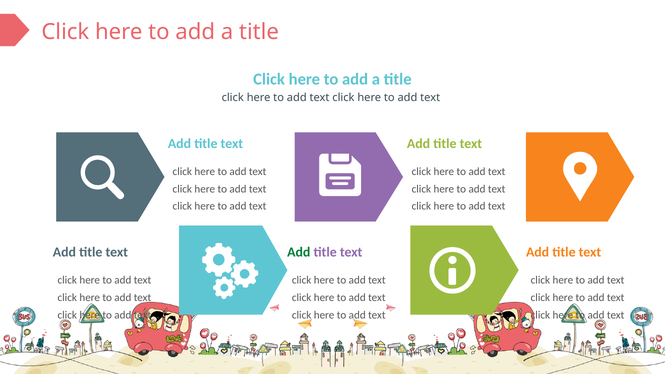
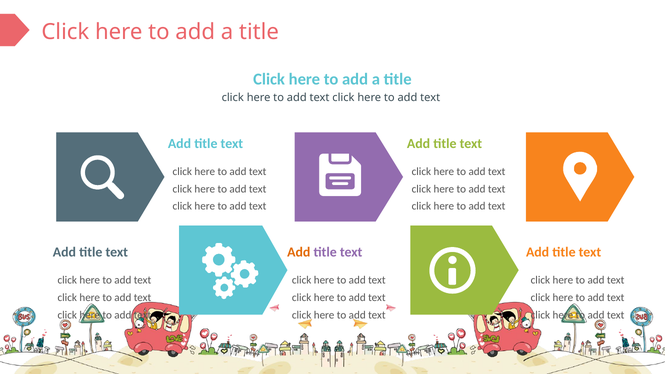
Add colour: green -> orange (299, 252)
